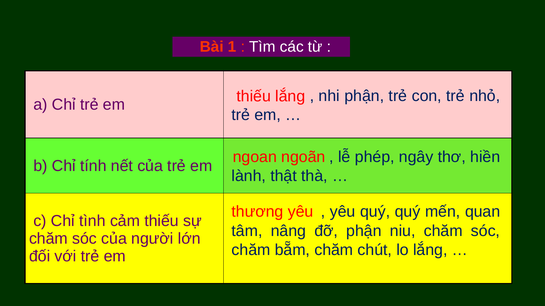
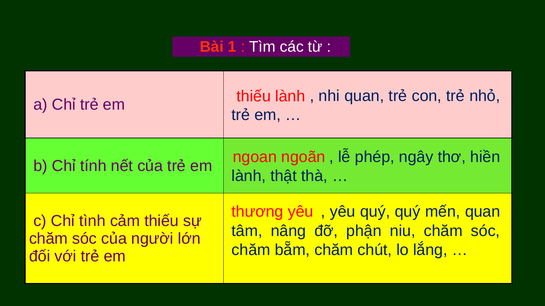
nhi phận: phận -> quan (364, 96)
thiếu lắng: lắng -> lành (290, 97)
